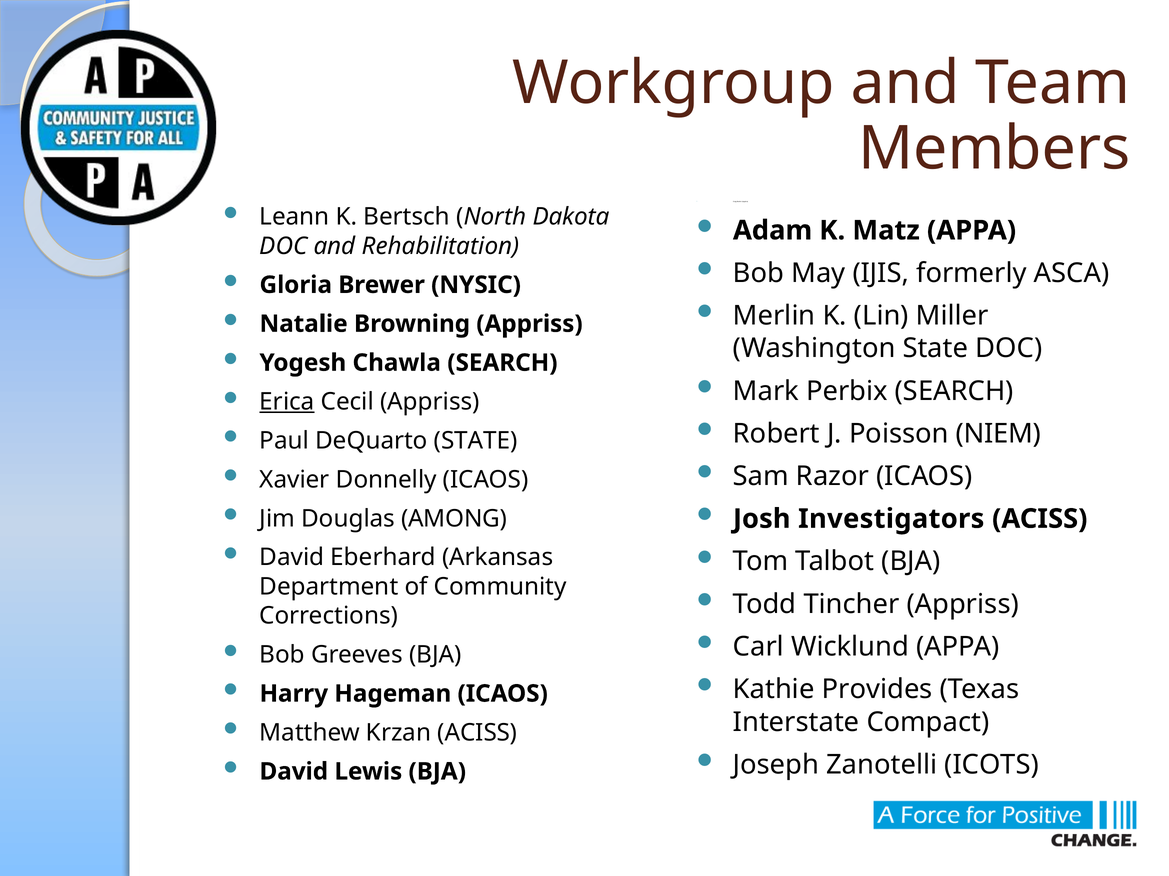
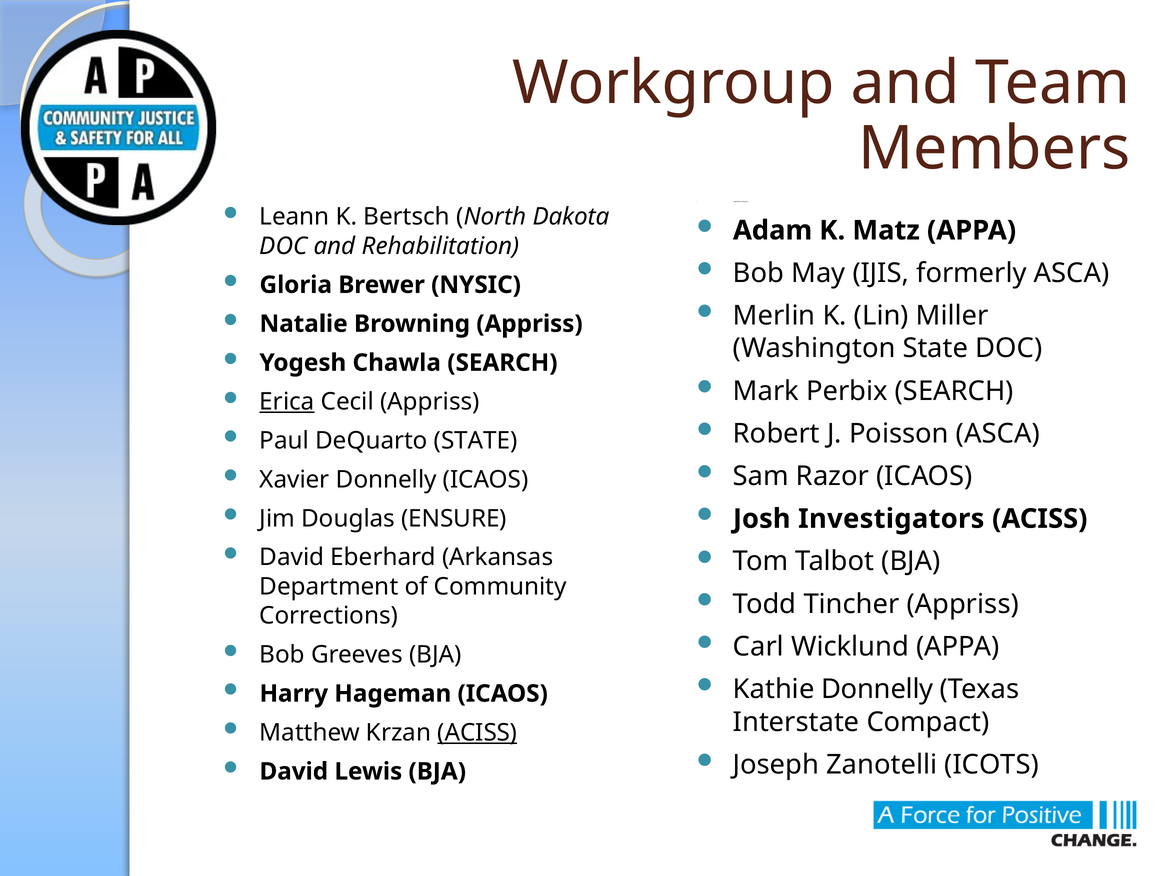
Poisson NIEM: NIEM -> ASCA (998, 434)
AMONG: AMONG -> ENSURE (454, 519)
Kathie Provides: Provides -> Donnelly (877, 690)
ACISS underline: none -> present (477, 733)
